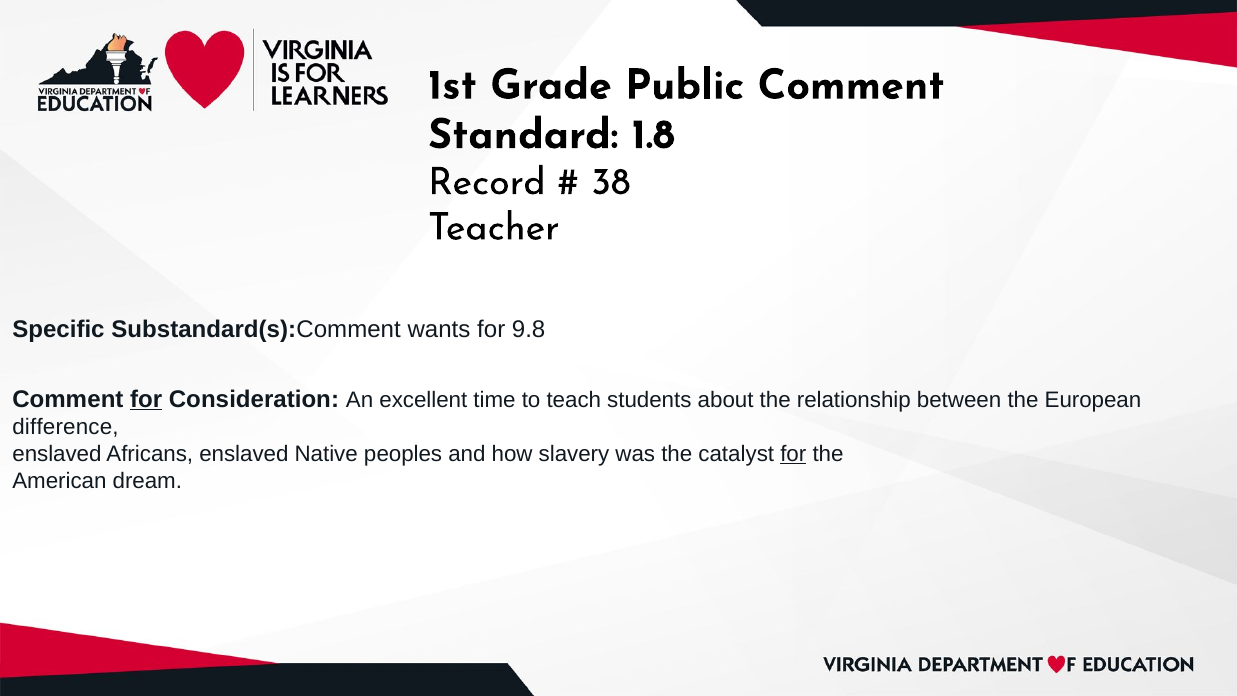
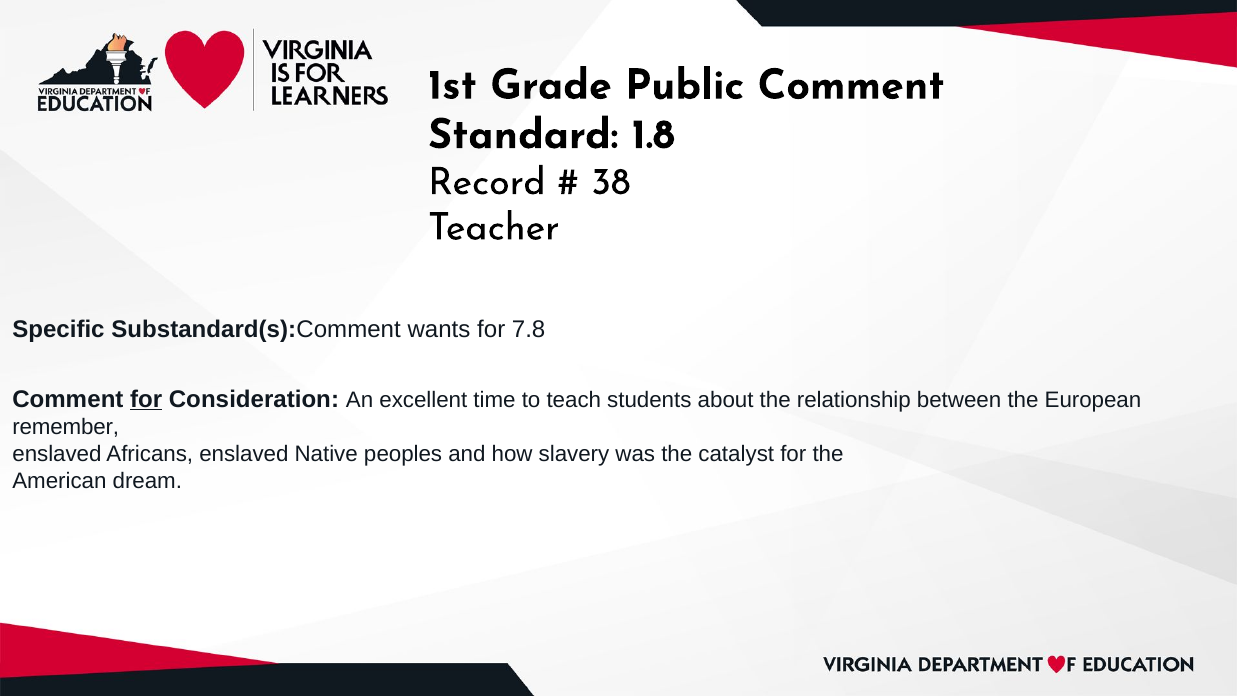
9.8: 9.8 -> 7.8 (529, 329)
difference: difference -> remember (66, 427)
for underline: present -> none (793, 454)
